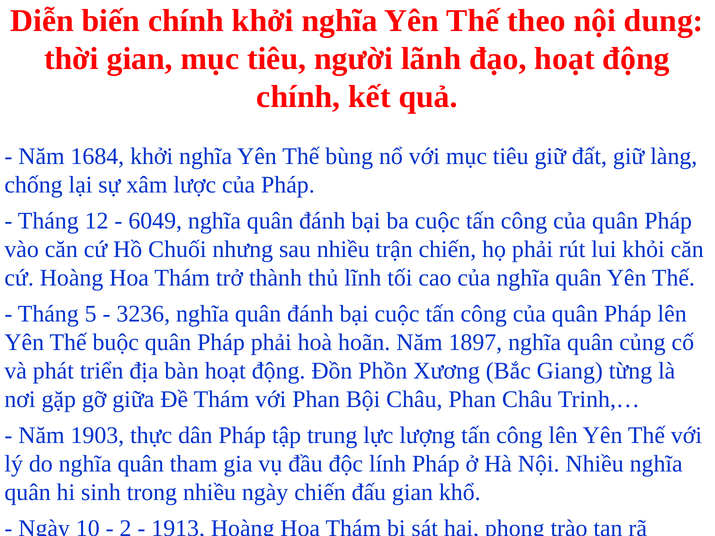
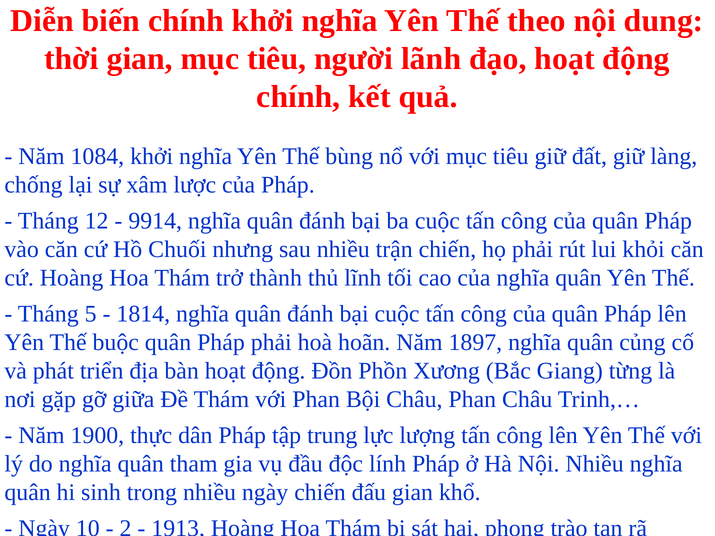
1684: 1684 -> 1084 (97, 157)
6049: 6049 -> 9914 (155, 221)
3236: 3236 -> 1814 (143, 314)
1903: 1903 -> 1900 (97, 435)
